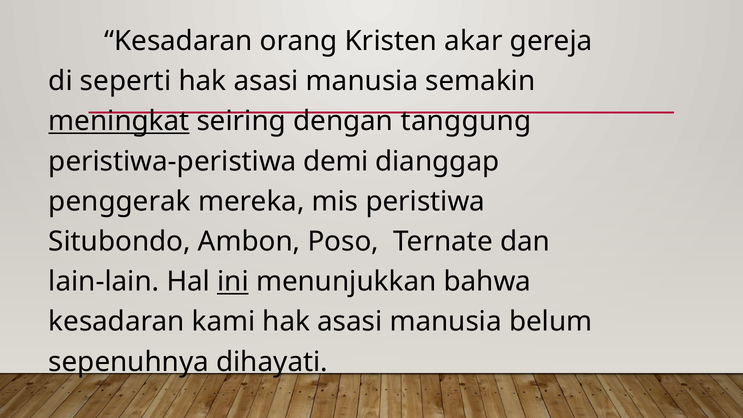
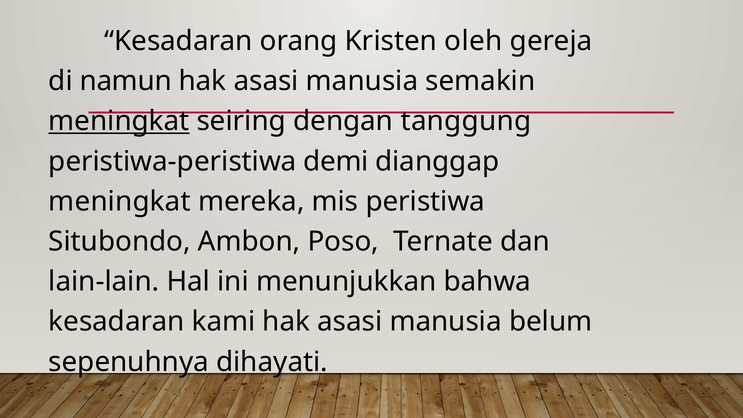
akar: akar -> oleh (473, 41)
seperti: seperti -> namun (126, 81)
penggerak: penggerak -> meningkat (120, 201)
ini underline: present -> none (233, 282)
